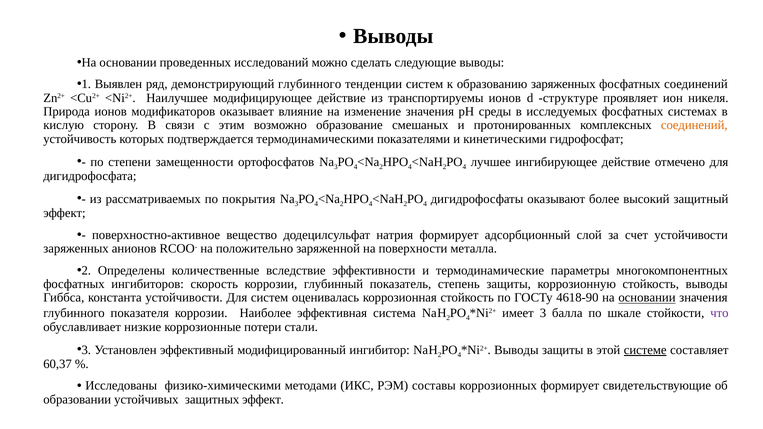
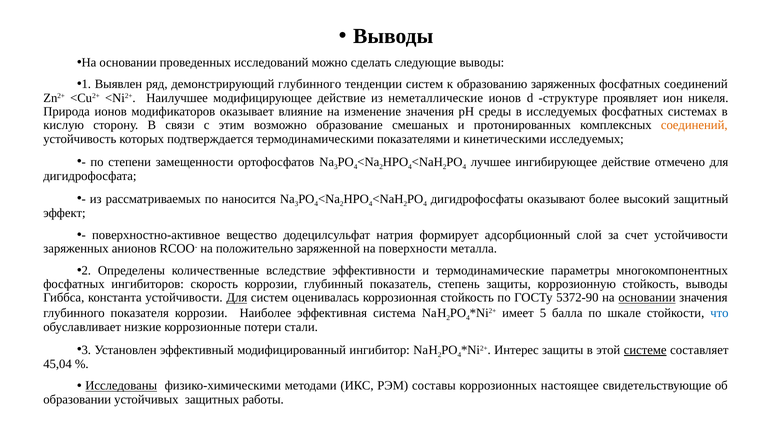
транспортируемы: транспортируемы -> неметаллические (436, 98)
кинетическими гидрофосфат: гидрофосфат -> исследуемых (587, 139)
покрытия: покрытия -> наносится (249, 199)
Для underline: none -> present (237, 298)
4618-90: 4618-90 -> 5372-90 (577, 298)
имеет 3: 3 -> 5 (543, 313)
что colour: purple -> blue (719, 313)
Выводы: Выводы -> Интерес (516, 350)
60,37: 60,37 -> 45,04 (58, 364)
Исследованы underline: none -> present (121, 386)
коррозионных формирует: формирует -> настоящее (570, 386)
защитных эффект: эффект -> работы (263, 400)
